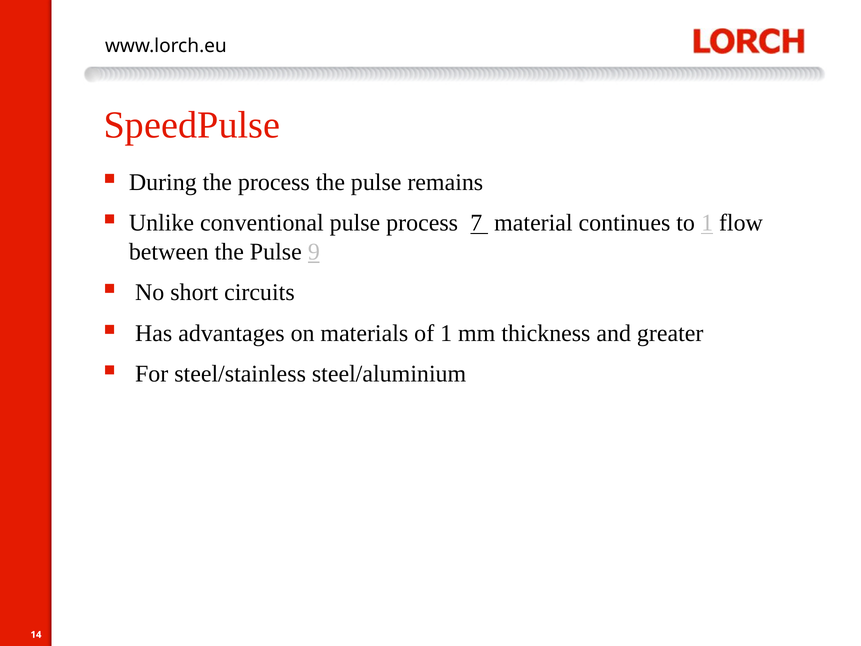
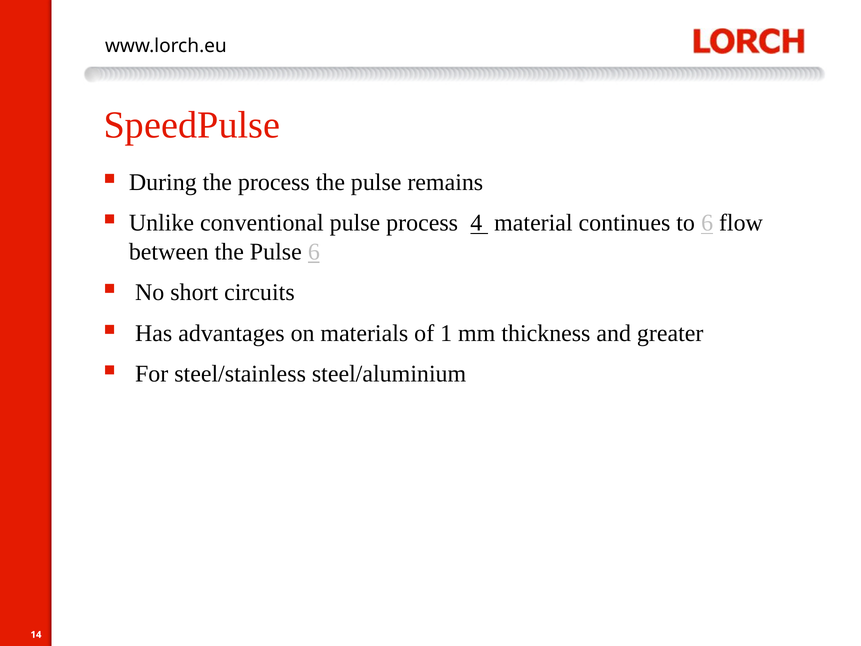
7: 7 -> 4 (476, 223)
to 1: 1 -> 6 (707, 223)
Pulse 9: 9 -> 6 (314, 252)
